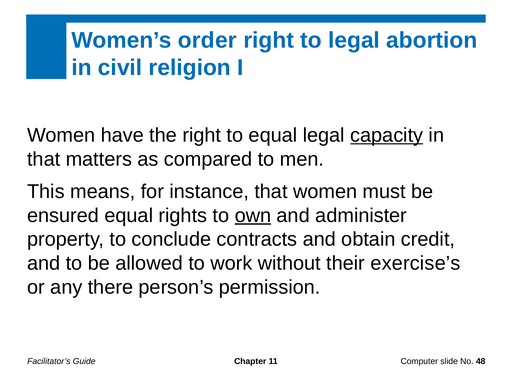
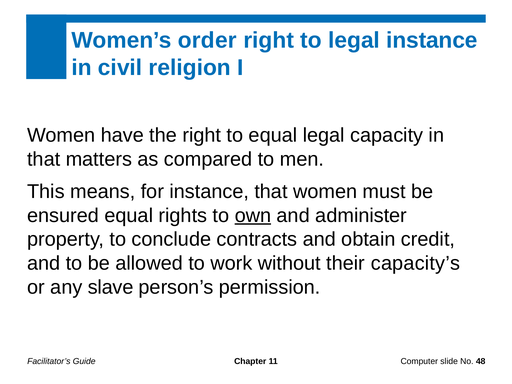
legal abortion: abortion -> instance (432, 40)
capacity underline: present -> none (387, 135)
exercise’s: exercise’s -> capacity’s (415, 263)
there: there -> slave (111, 287)
